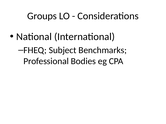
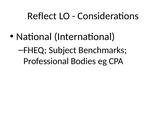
Groups: Groups -> Reflect (42, 16)
